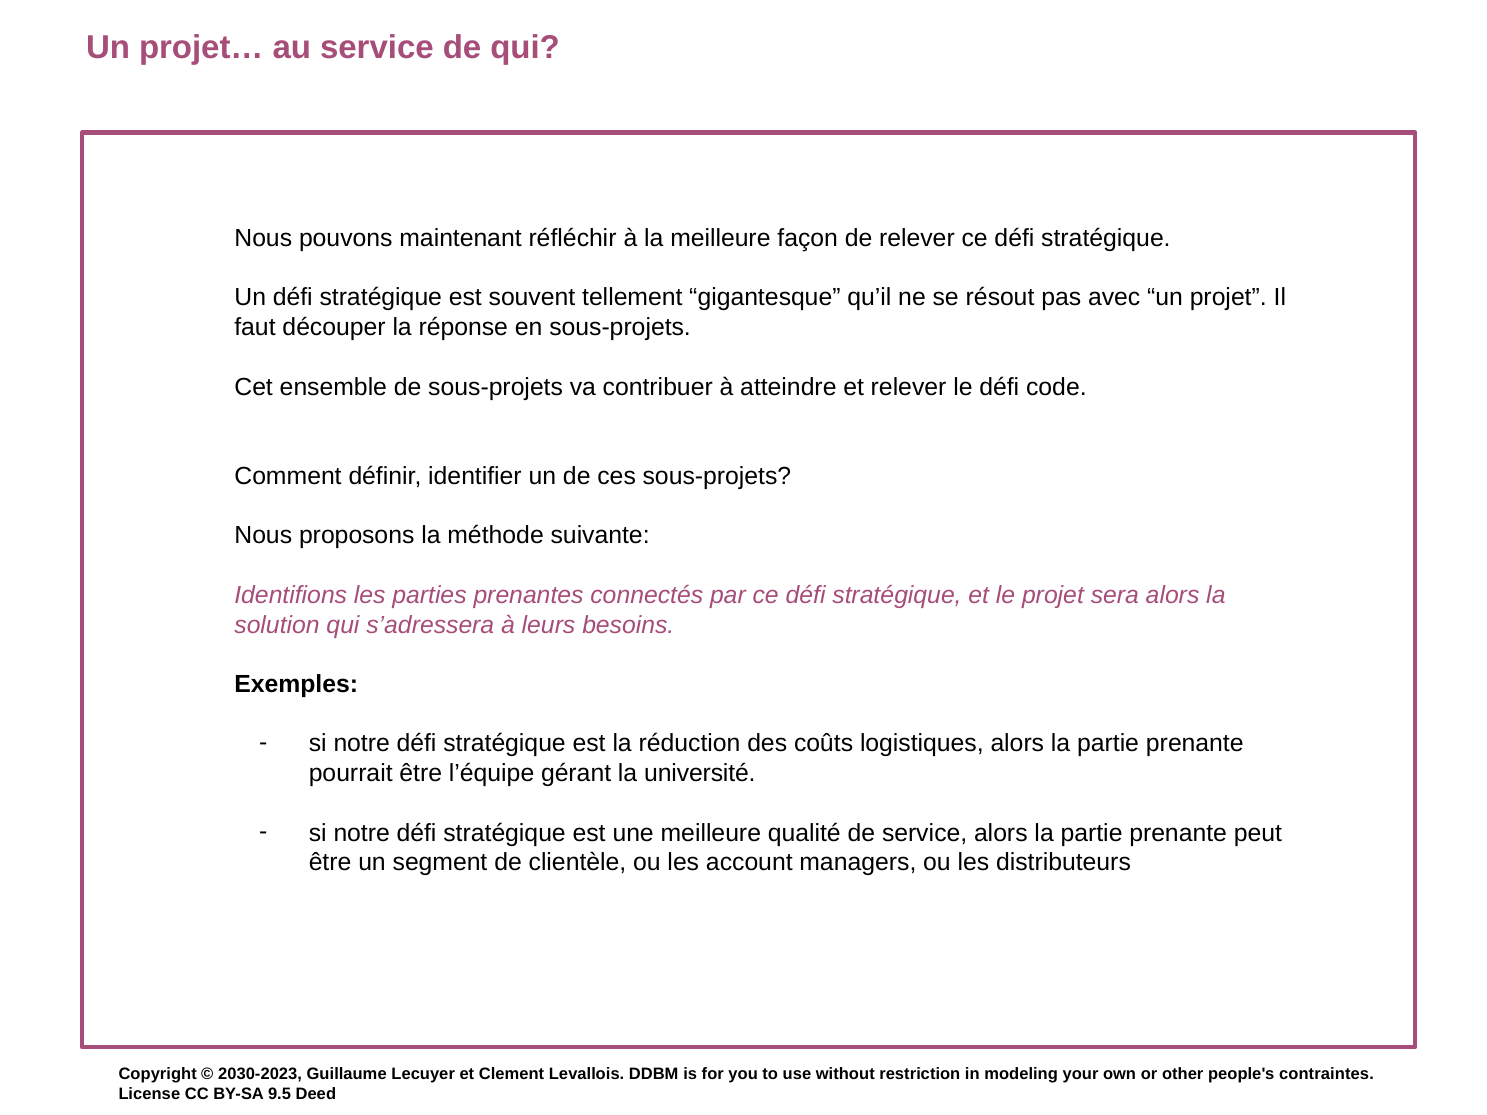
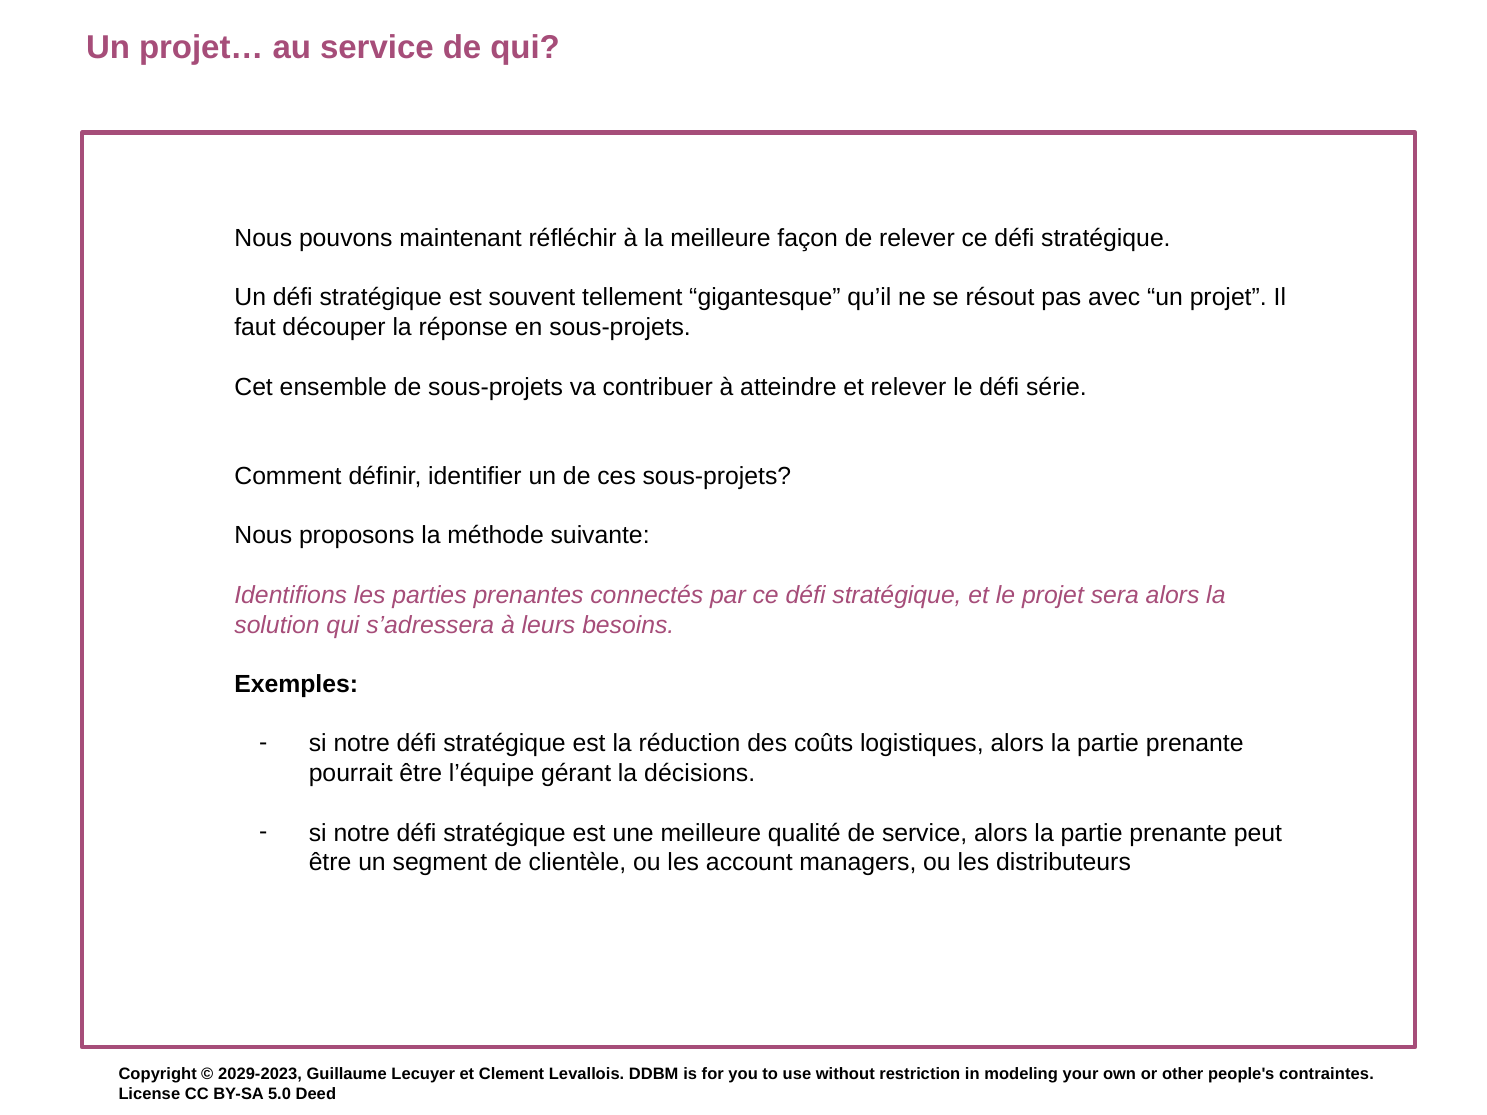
code: code -> série (1056, 387)
université: université -> décisions (700, 774)
2030-2023: 2030-2023 -> 2029-2023 (260, 1074)
9.5: 9.5 -> 5.0 (280, 1094)
